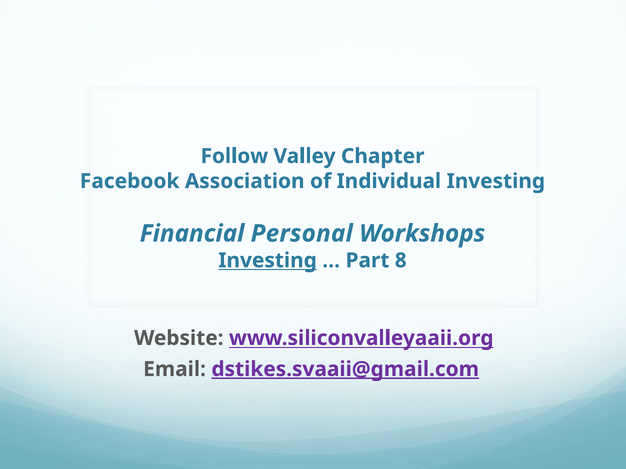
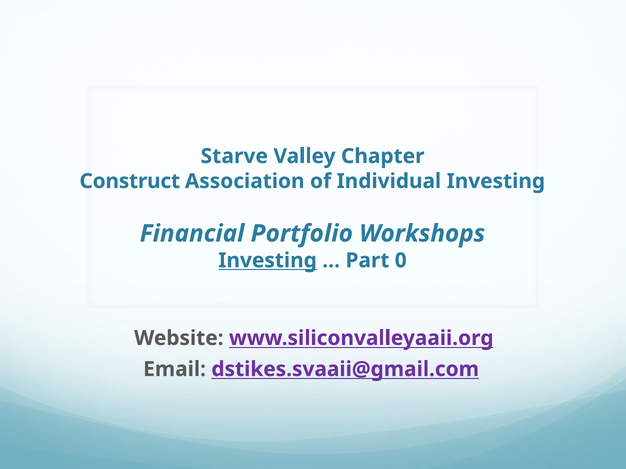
Follow: Follow -> Starve (234, 156)
Facebook: Facebook -> Construct (130, 181)
Personal: Personal -> Portfolio (302, 234)
8: 8 -> 0 (401, 261)
dstikes.svaaii@gmail.com underline: present -> none (345, 370)
